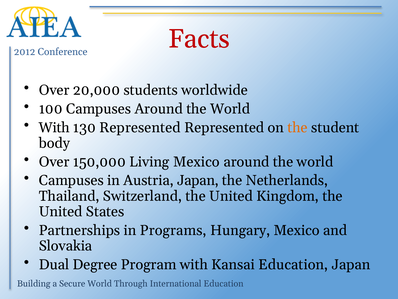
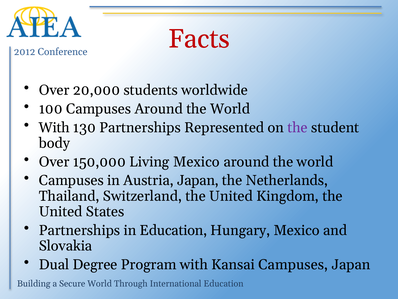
130 Represented: Represented -> Partnerships (140, 127)
the colour: orange -> purple (298, 127)
in Programs: Programs -> Education (173, 230)
Kansai Education: Education -> Campuses (293, 264)
